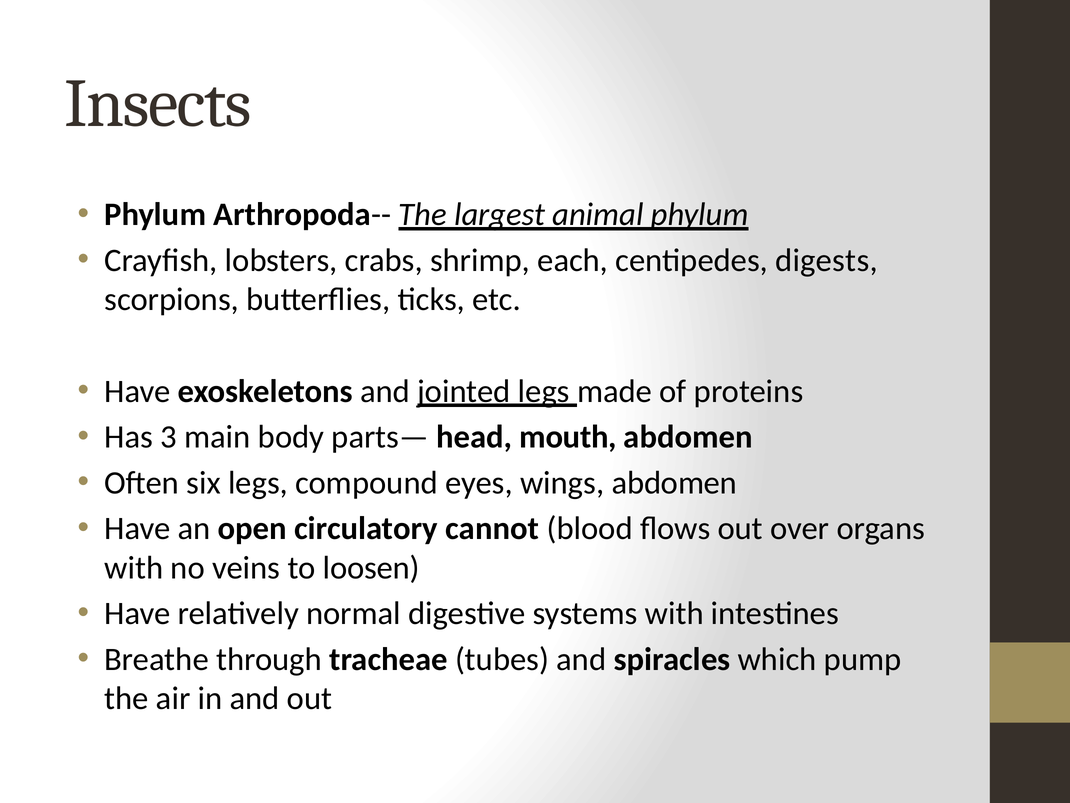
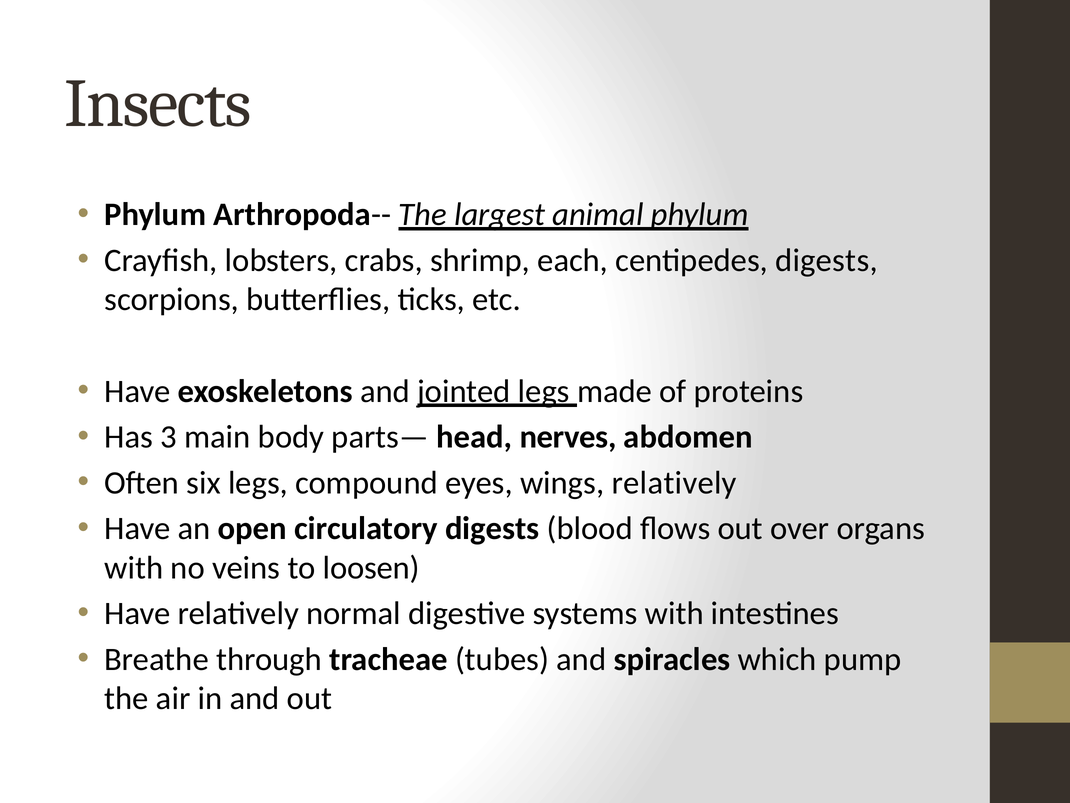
mouth: mouth -> nerves (568, 437)
wings abdomen: abdomen -> relatively (674, 482)
circulatory cannot: cannot -> digests (492, 528)
